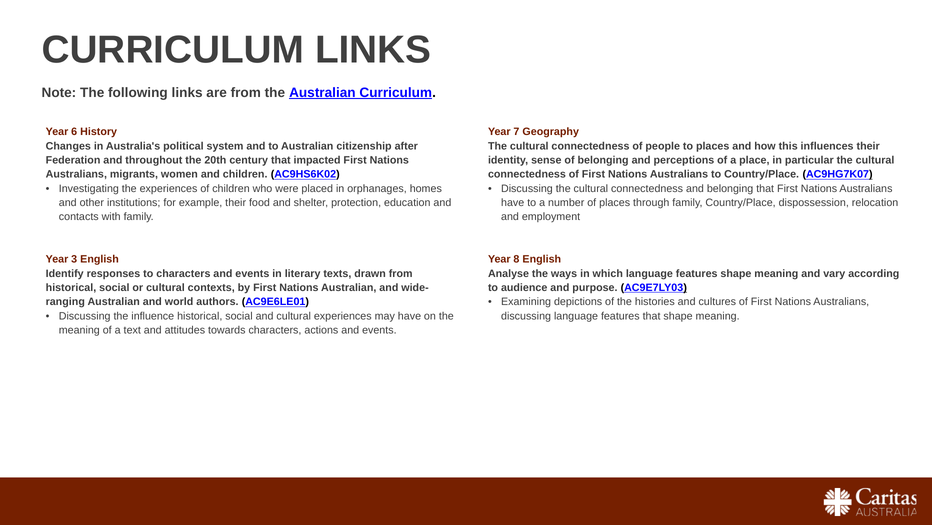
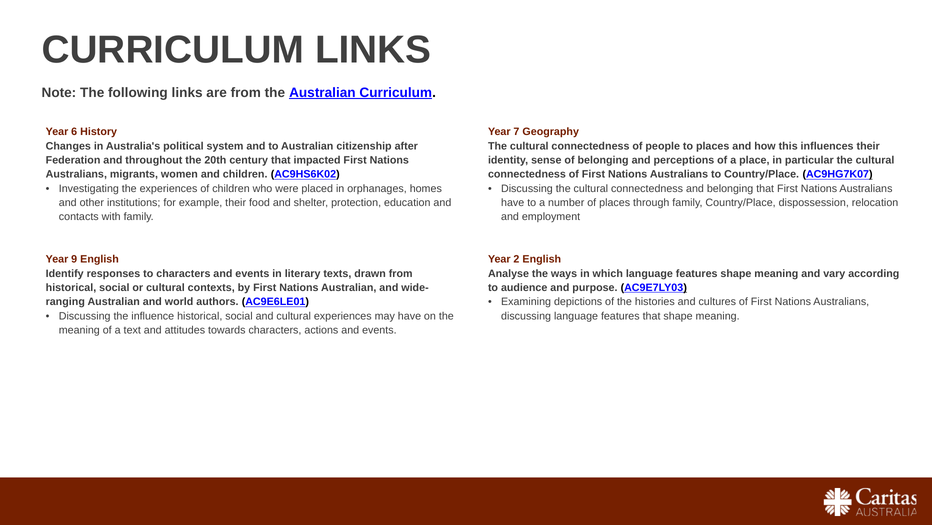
3: 3 -> 9 (74, 259)
8: 8 -> 2 (516, 259)
